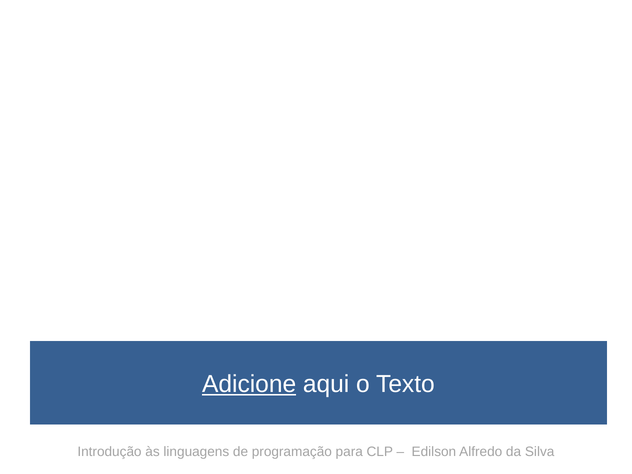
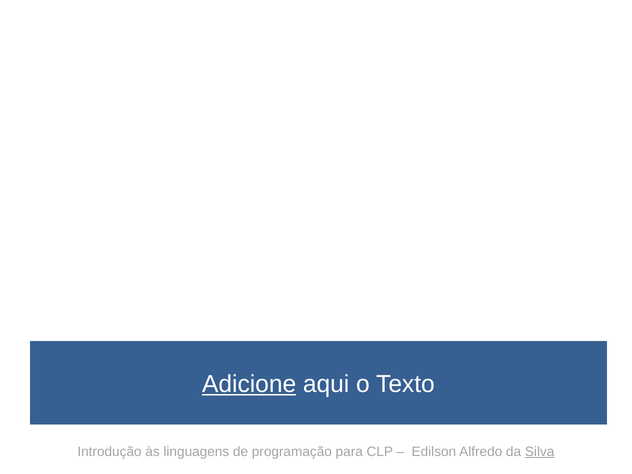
Silva underline: none -> present (540, 452)
